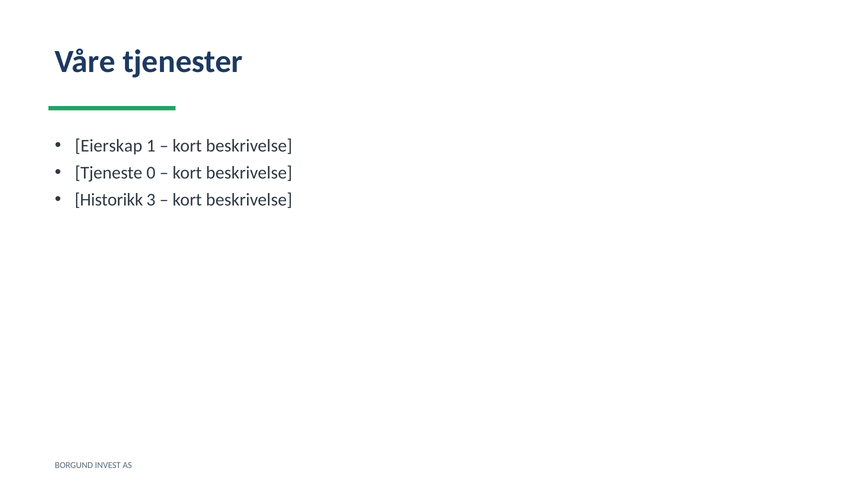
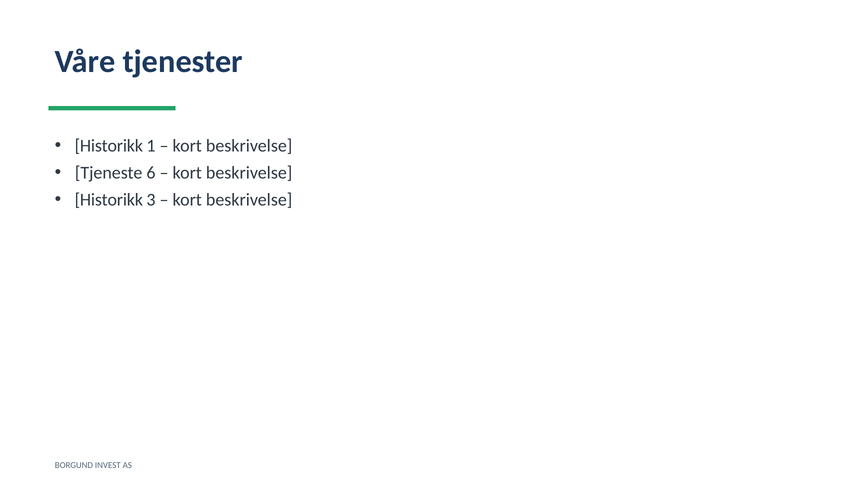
Eierskap: Eierskap -> Historikk (109, 146)
0: 0 -> 6 (151, 173)
